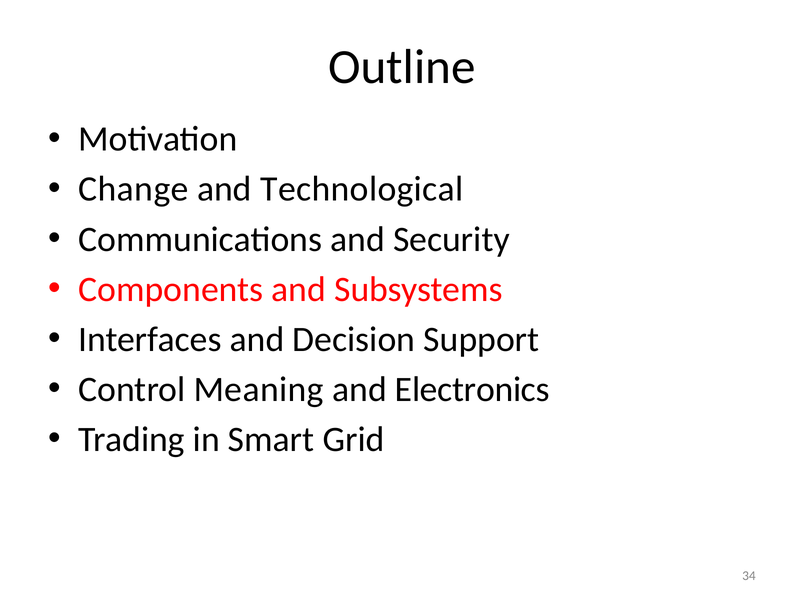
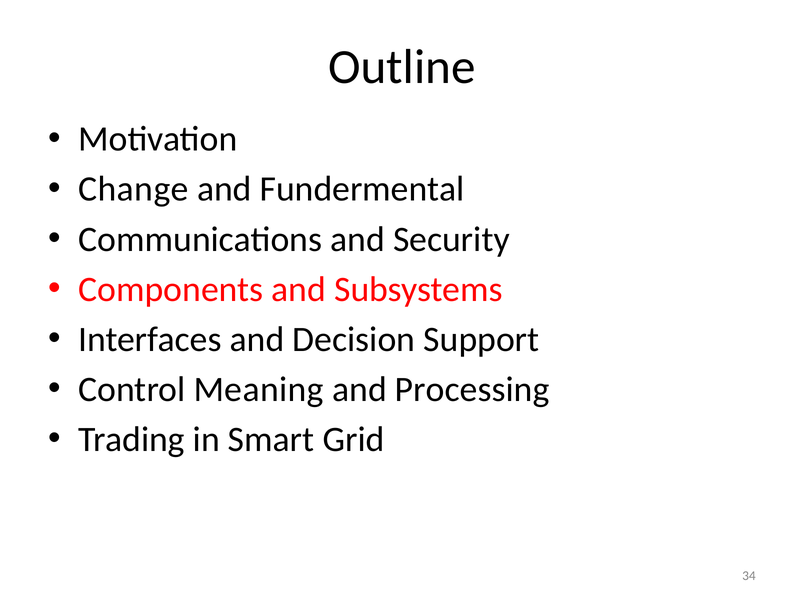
Technological: Technological -> Fundermental (362, 189)
Electronics: Electronics -> Processing (472, 389)
